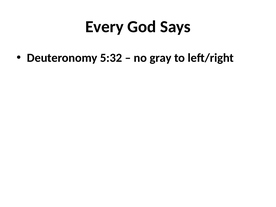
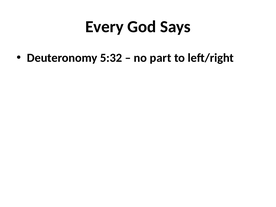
gray: gray -> part (160, 58)
